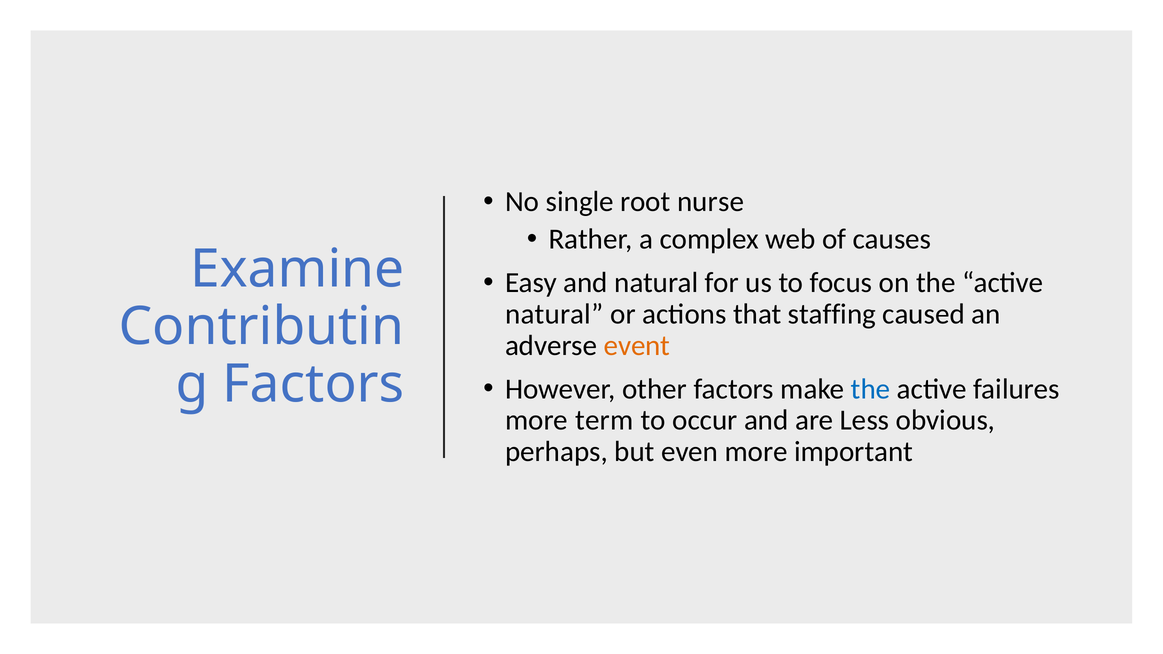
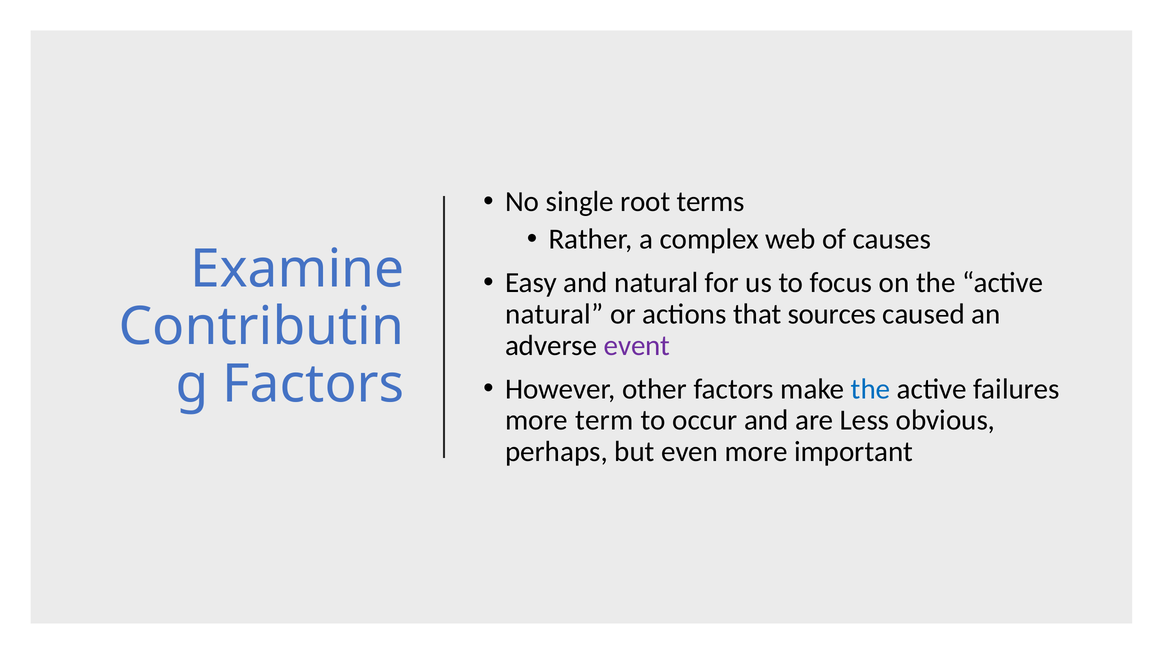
nurse: nurse -> terms (711, 202)
staffing: staffing -> sources (832, 314)
event colour: orange -> purple (637, 346)
